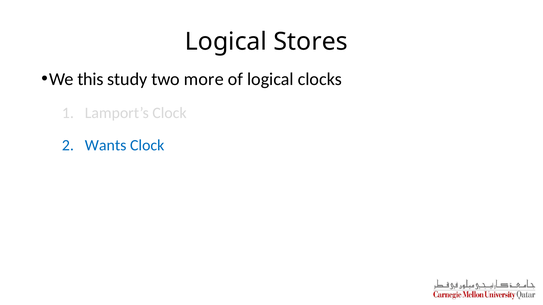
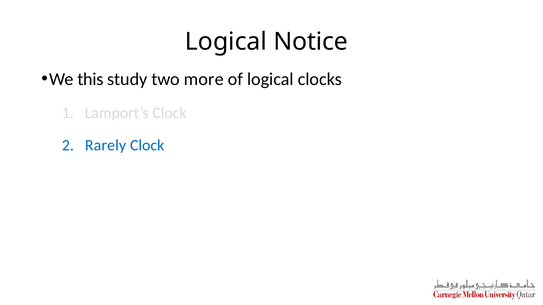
Stores: Stores -> Notice (311, 42)
Wants: Wants -> Rarely (106, 146)
